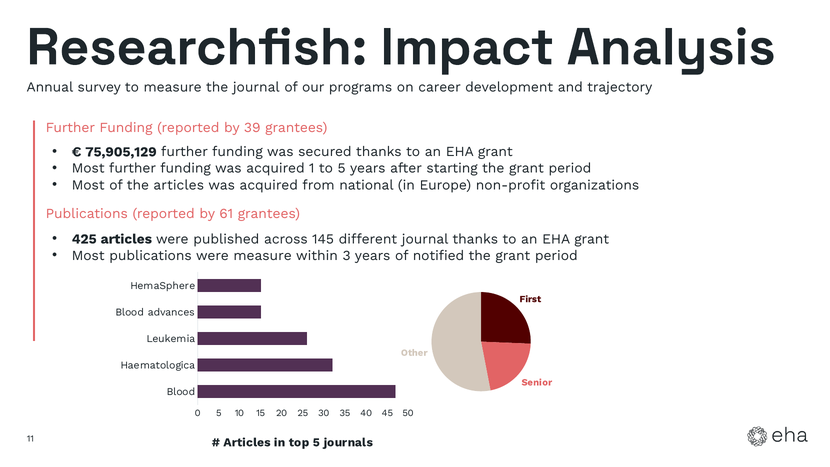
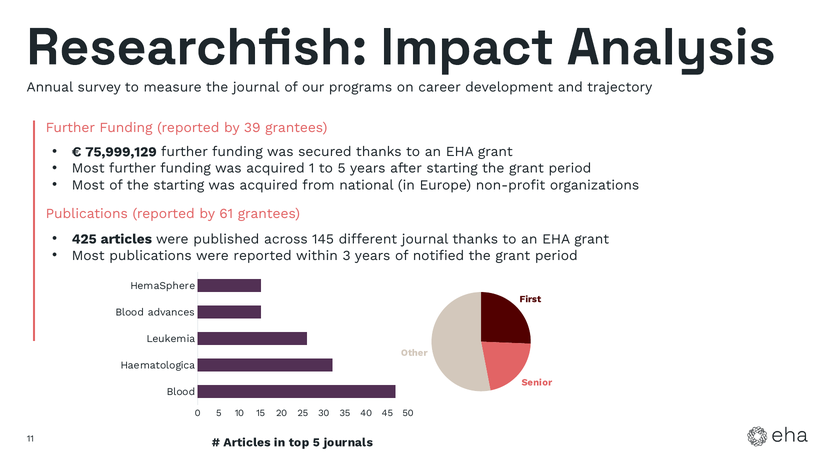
75,905,129: 75,905,129 -> 75,999,129 (121, 152)
the articles: articles -> starting (179, 185)
were measure: measure -> reported (263, 255)
